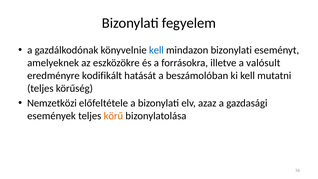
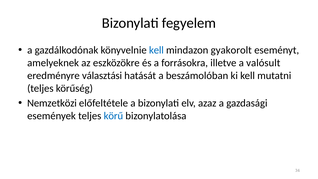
mindazon bizonylati: bizonylati -> gyakorolt (231, 50)
kodifikált: kodifikált -> választási (102, 75)
körű colour: orange -> blue (113, 116)
